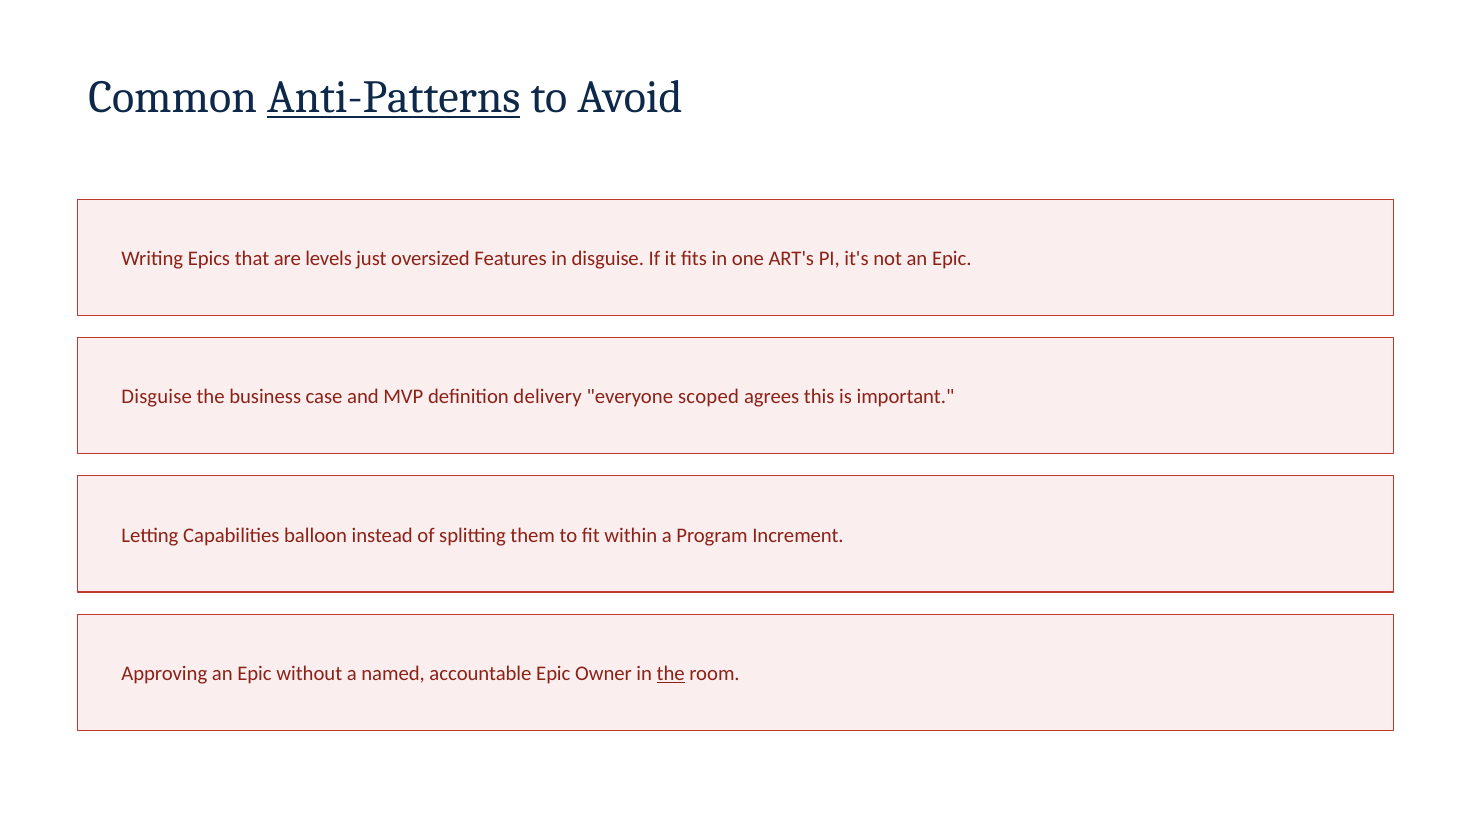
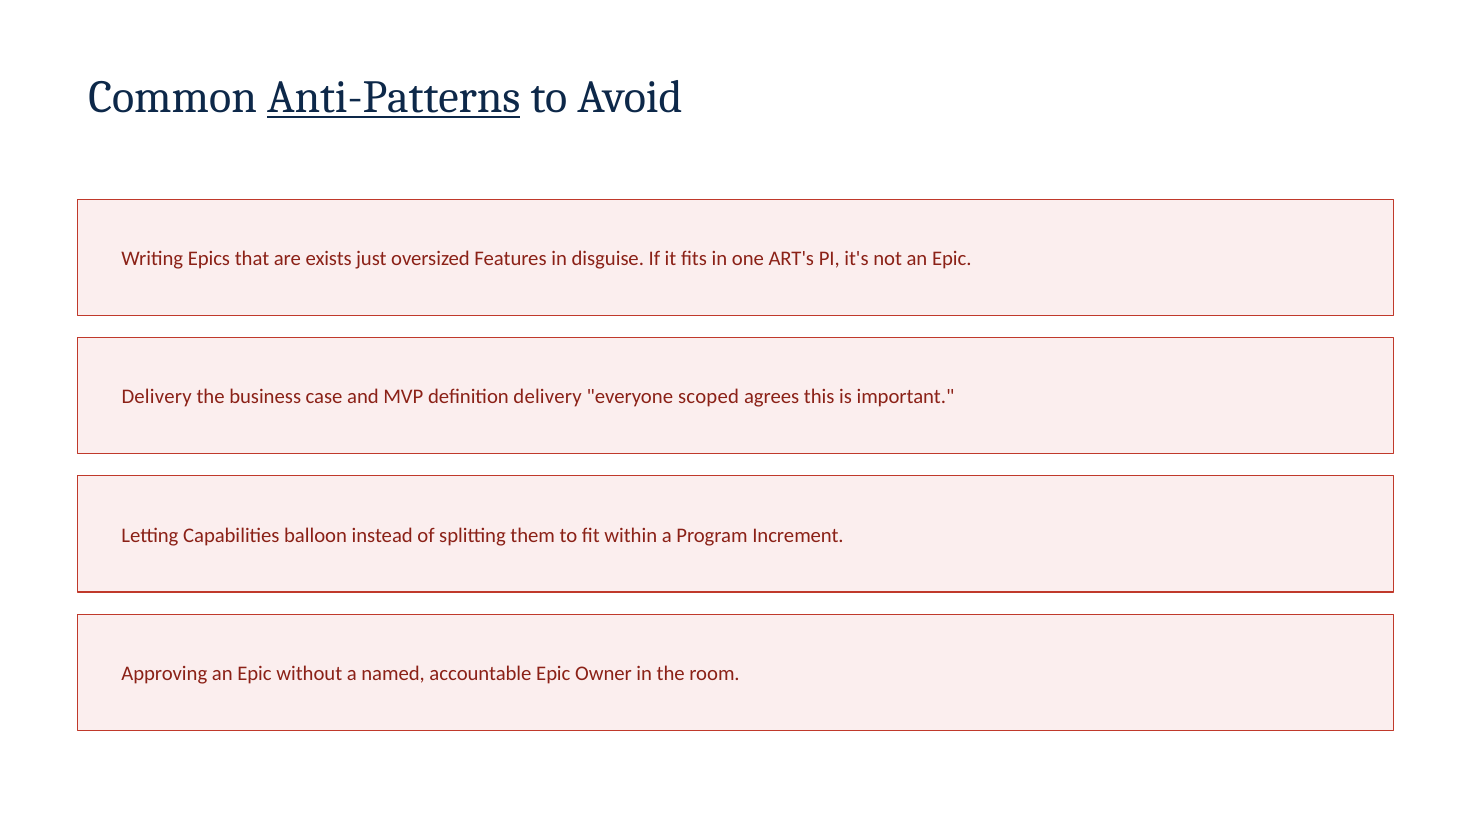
levels: levels -> exists (329, 259)
Disguise: Disguise -> Delivery (157, 397)
the underline: present -> none (671, 673)
